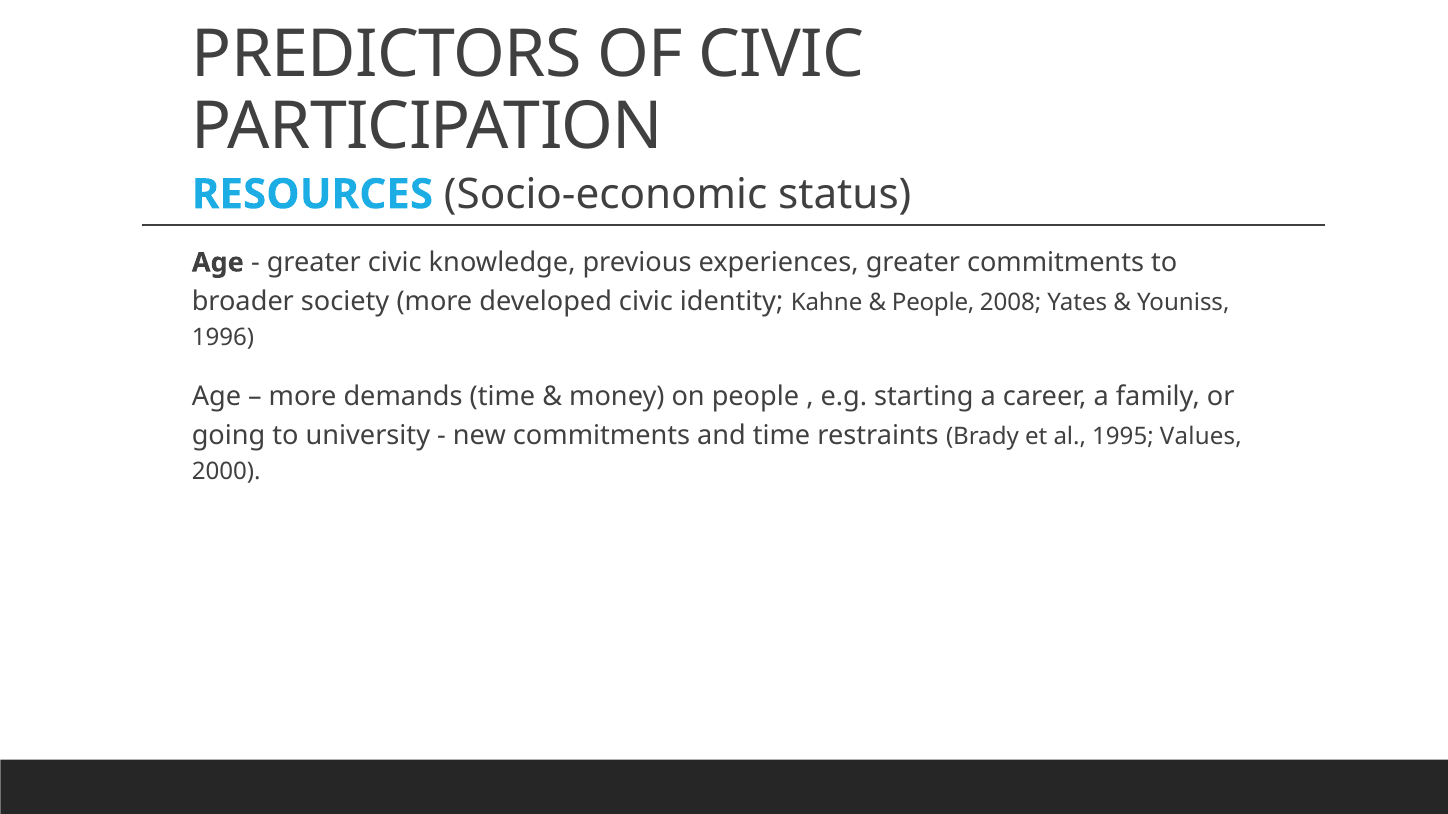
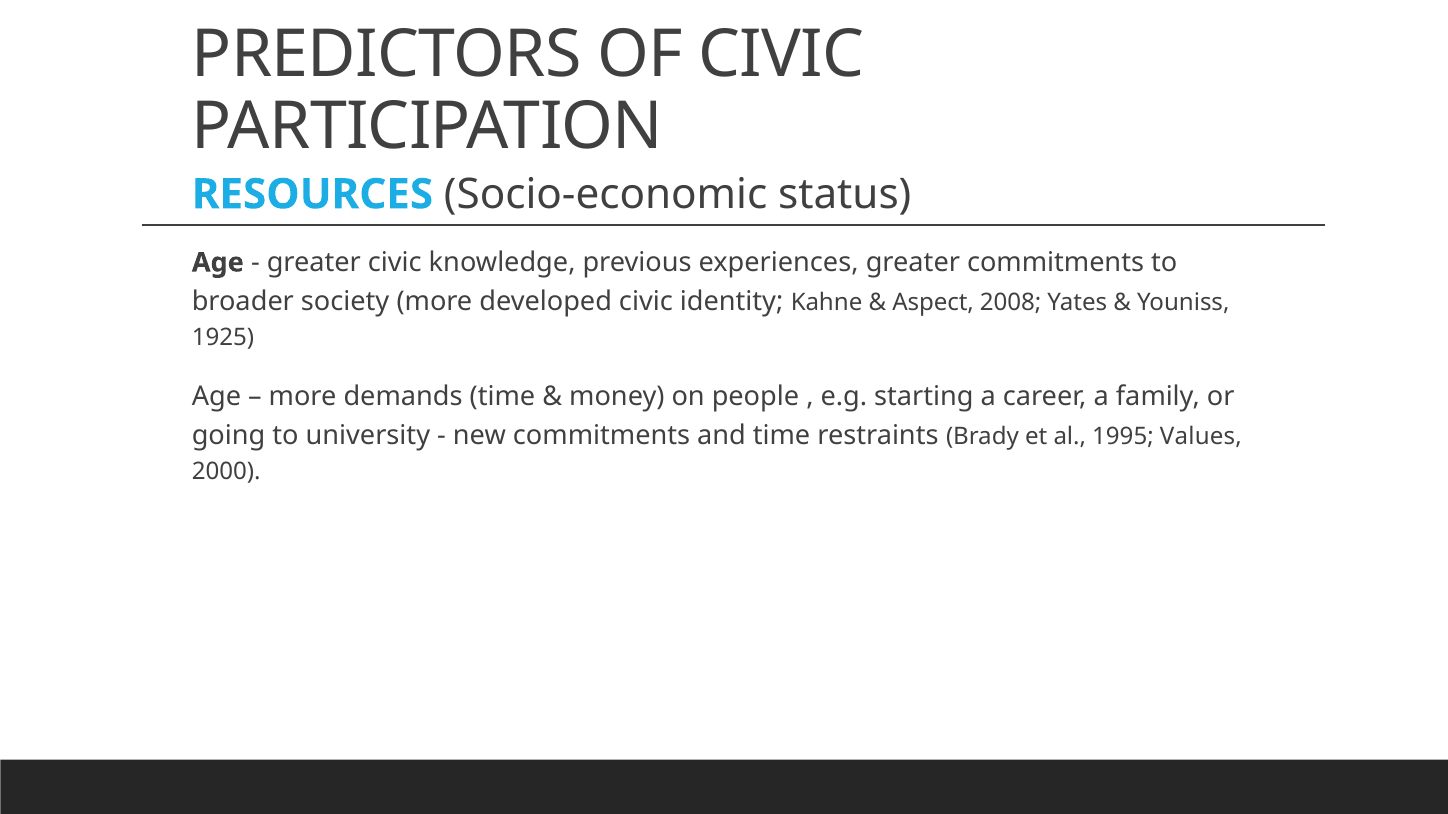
People: People -> Aspect (933, 303)
1996: 1996 -> 1925 (223, 338)
